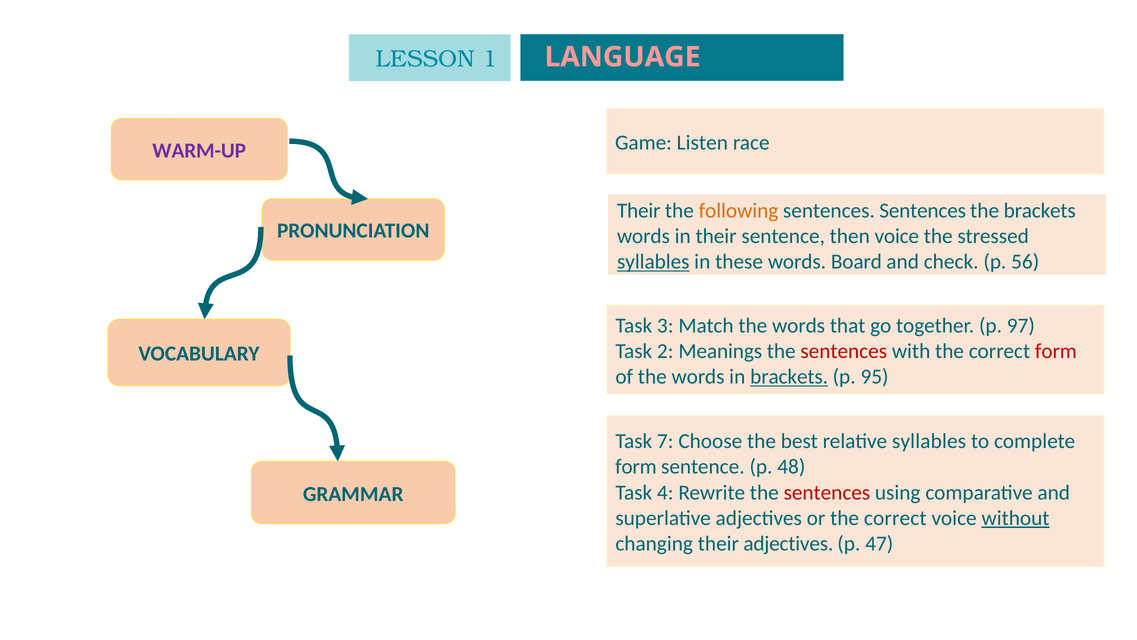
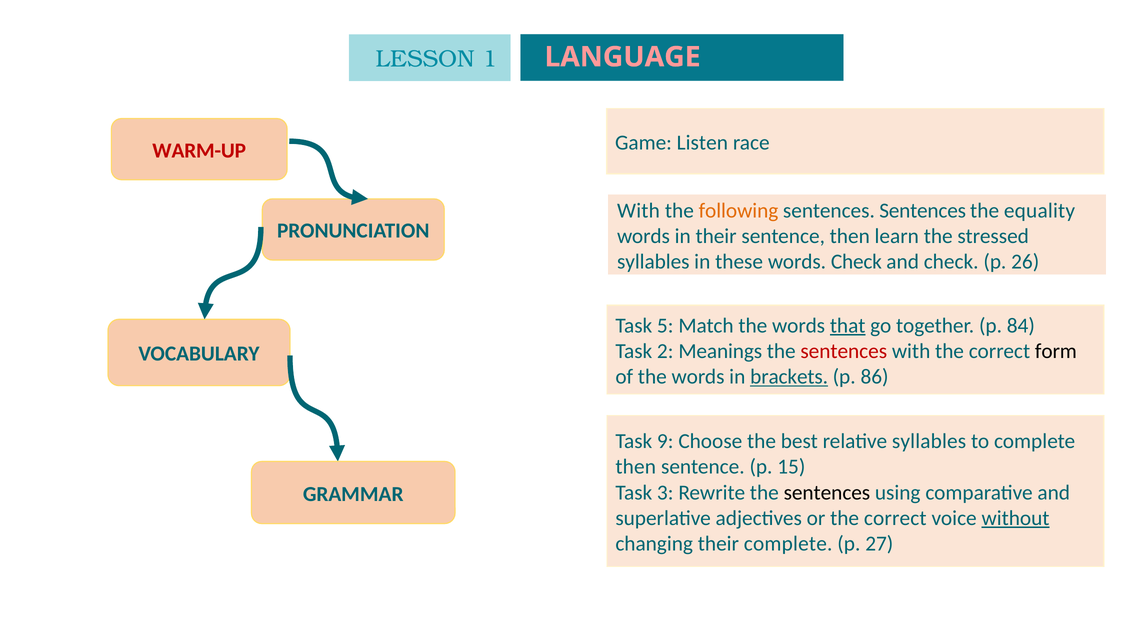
WARM-UP colour: purple -> red (199, 151)
Their: Their -> With (638, 210)
the brackets: brackets -> equality (1039, 210)
then voice: voice -> learn (897, 236)
syllables underline: present -> none (653, 262)
words Board: Board -> Check (856, 262)
56: 56 -> 26 (1025, 262)
3: 3 -> 5 (665, 325)
that underline: none -> present (848, 325)
97: 97 -> 84 (1021, 325)
form colour: red -> black (1056, 351)
95: 95 -> 86 (875, 376)
7: 7 -> 9 (665, 441)
form: form -> then (636, 467)
48: 48 -> 15 (791, 467)
4: 4 -> 3 (665, 492)
sentences colour: red -> black (827, 492)
their adjectives: adjectives -> complete (788, 543)
47: 47 -> 27 (879, 543)
